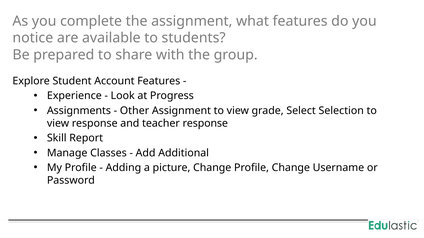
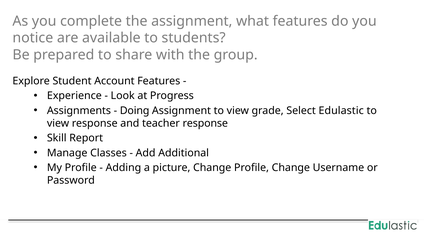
Other: Other -> Doing (135, 111)
Selection: Selection -> Edulastic (341, 111)
